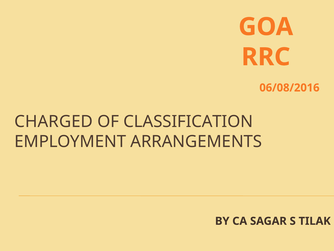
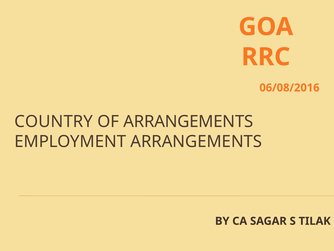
CHARGED: CHARGED -> COUNTRY (54, 121)
OF CLASSIFICATION: CLASSIFICATION -> ARRANGEMENTS (188, 121)
